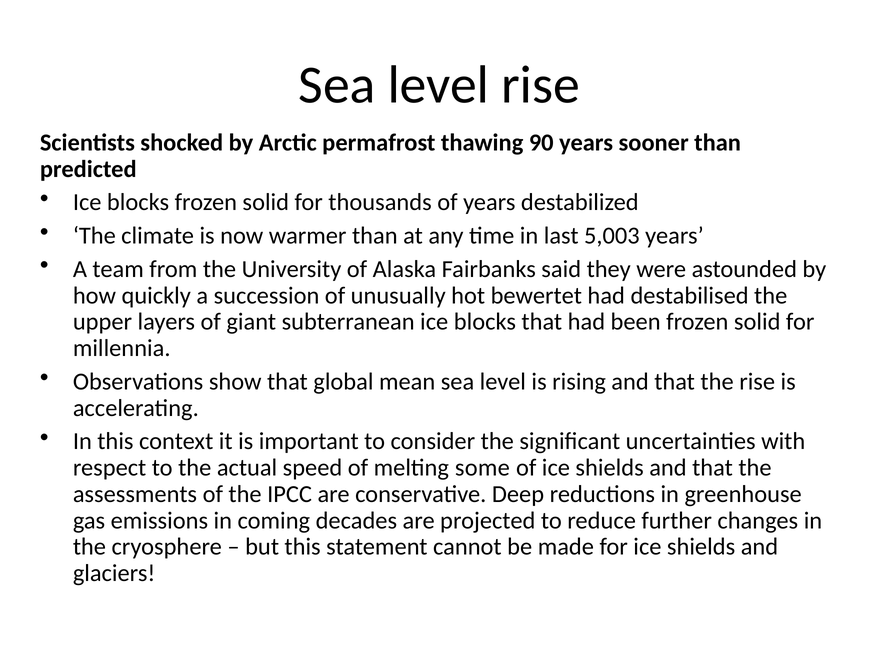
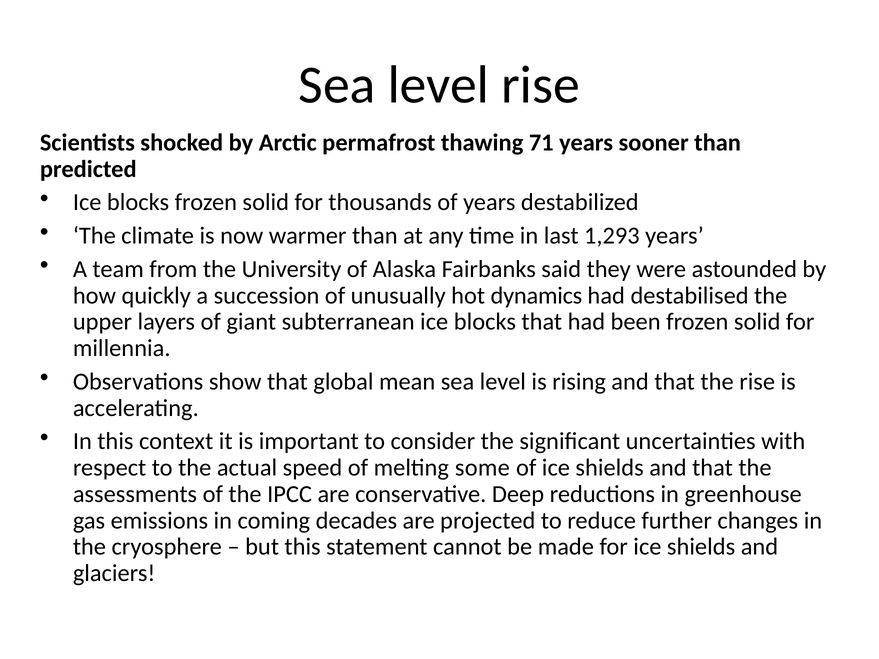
90: 90 -> 71 (541, 143)
5,003: 5,003 -> 1,293 (612, 236)
bewertet: bewertet -> dynamics (536, 296)
